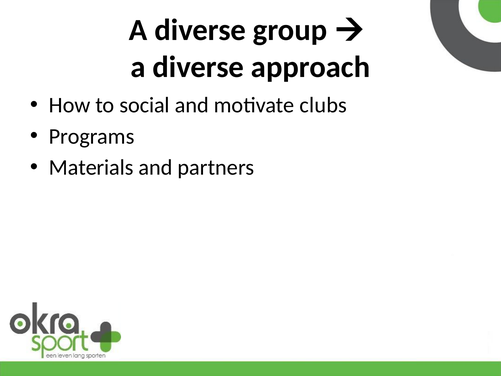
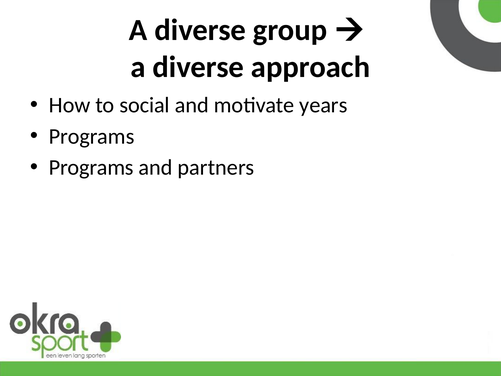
clubs: clubs -> years (323, 105)
Materials: Materials -> Programs (91, 167)
